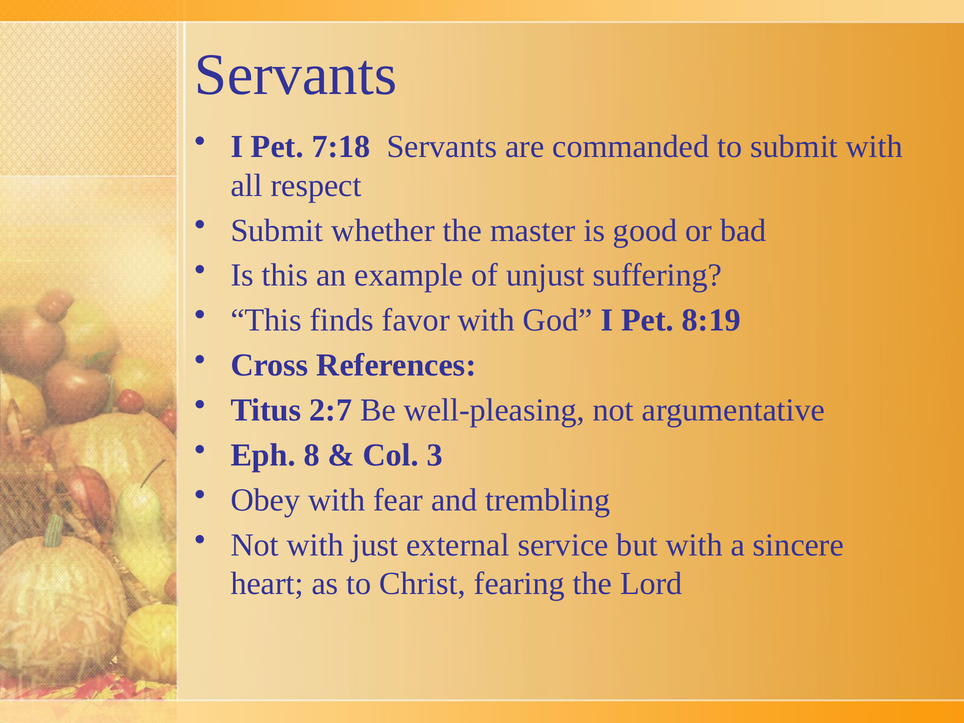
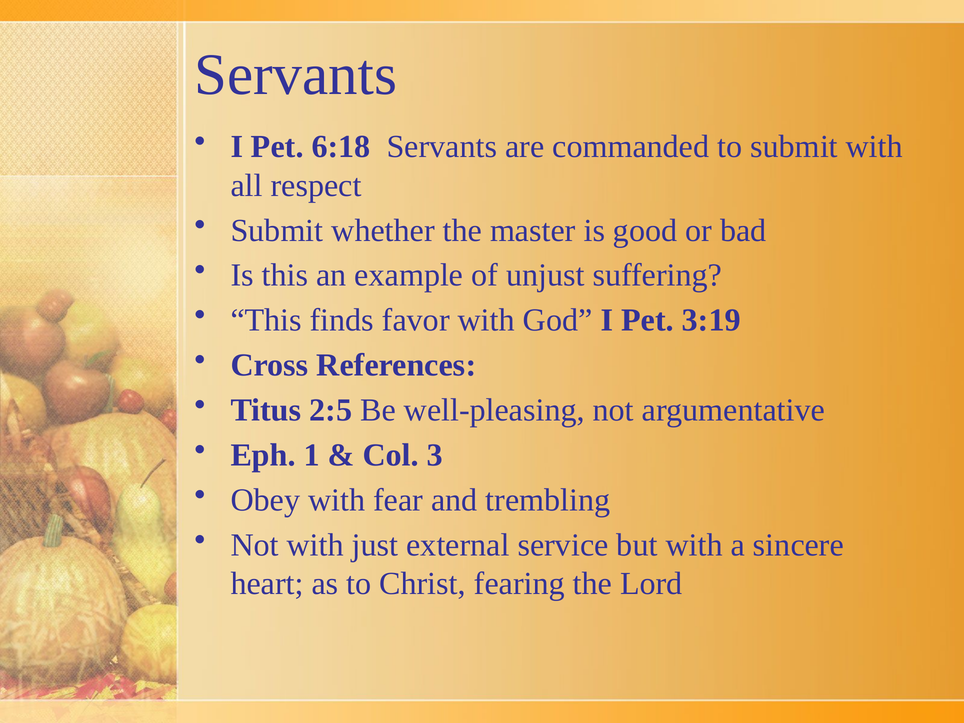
7:18: 7:18 -> 6:18 (341, 147)
8:19: 8:19 -> 3:19 (711, 320)
2:7: 2:7 -> 2:5 (331, 410)
8: 8 -> 1 (312, 455)
